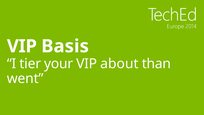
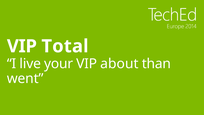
Basis: Basis -> Total (65, 46)
tier: tier -> live (30, 64)
